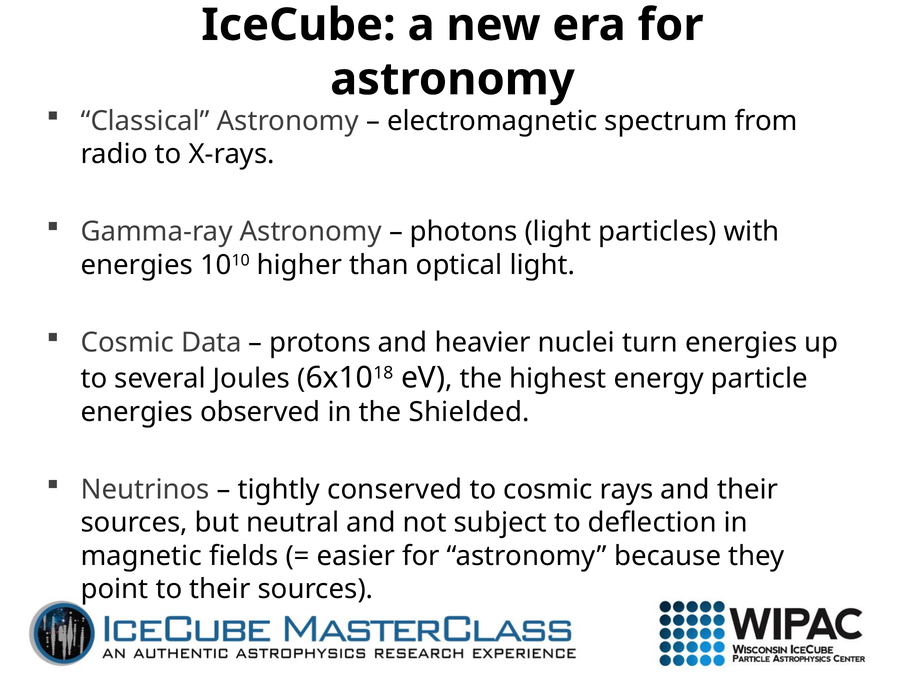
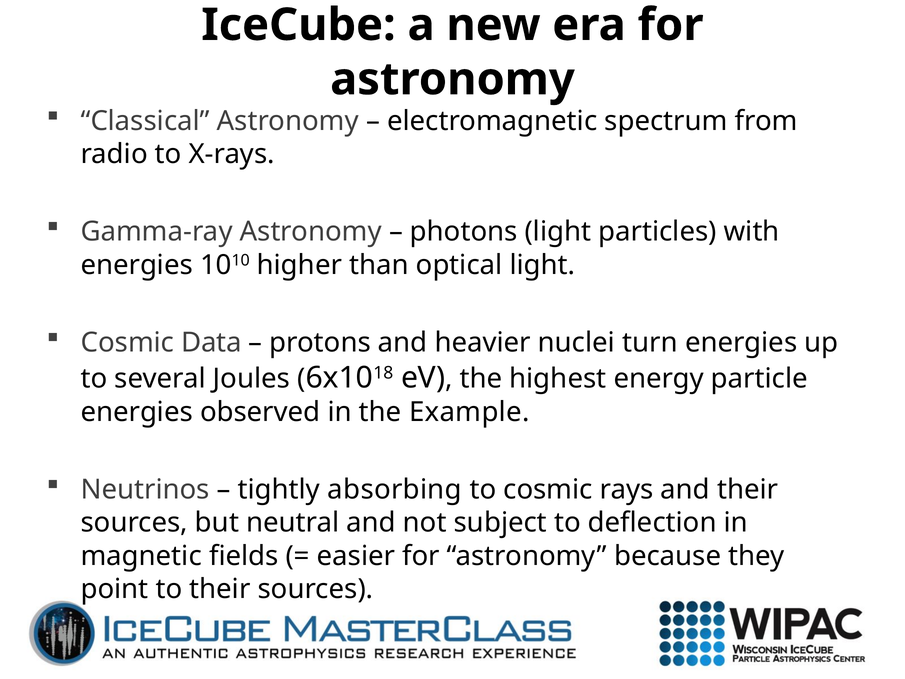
Shielded: Shielded -> Example (469, 412)
conserved: conserved -> absorbing (395, 489)
